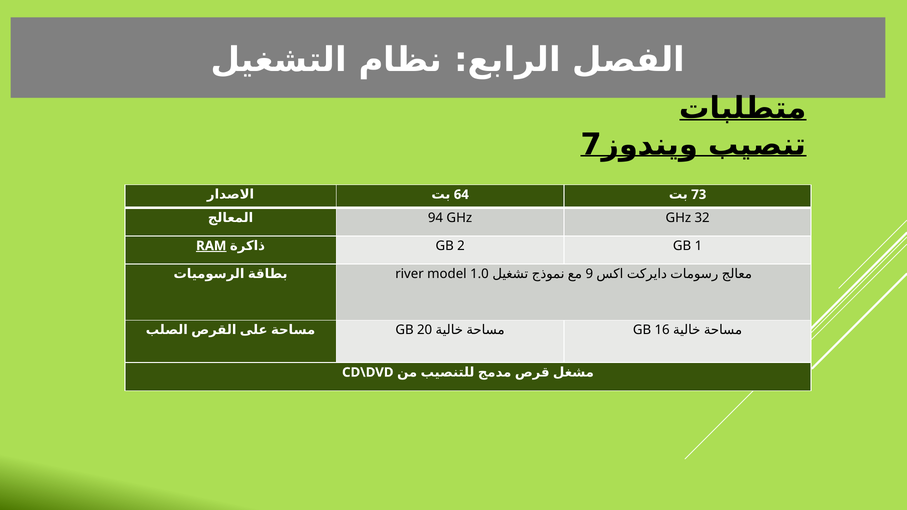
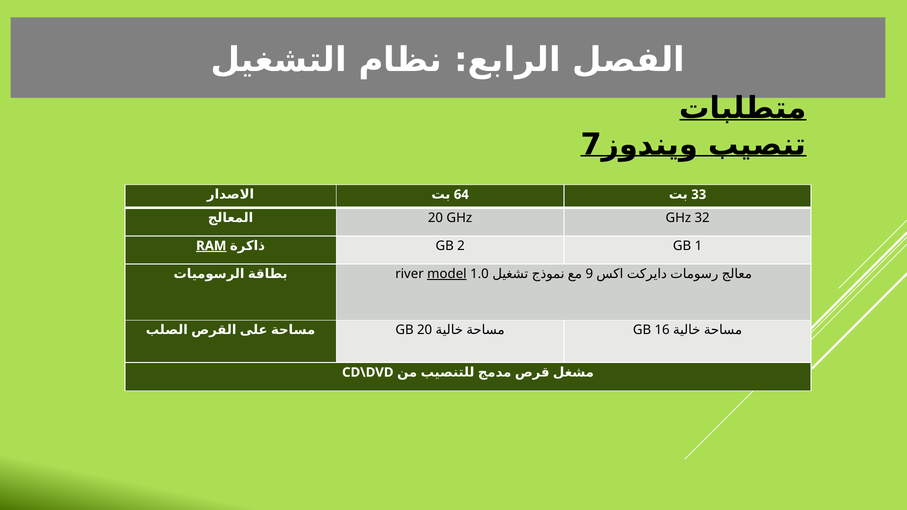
73: 73 -> 33 (699, 195)
94: 94 -> 20 (435, 218)
model underline: none -> present (447, 274)
